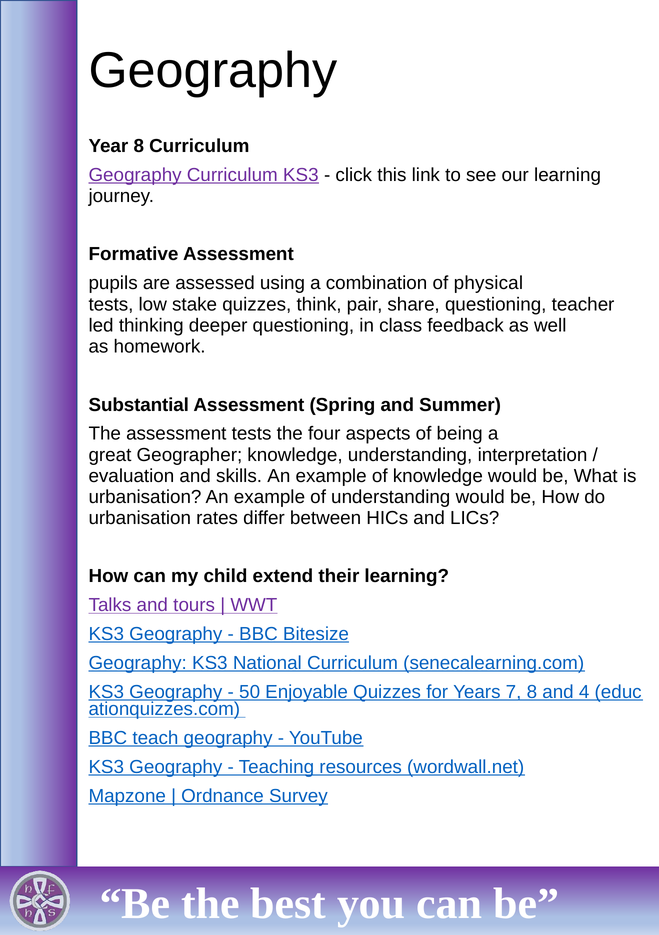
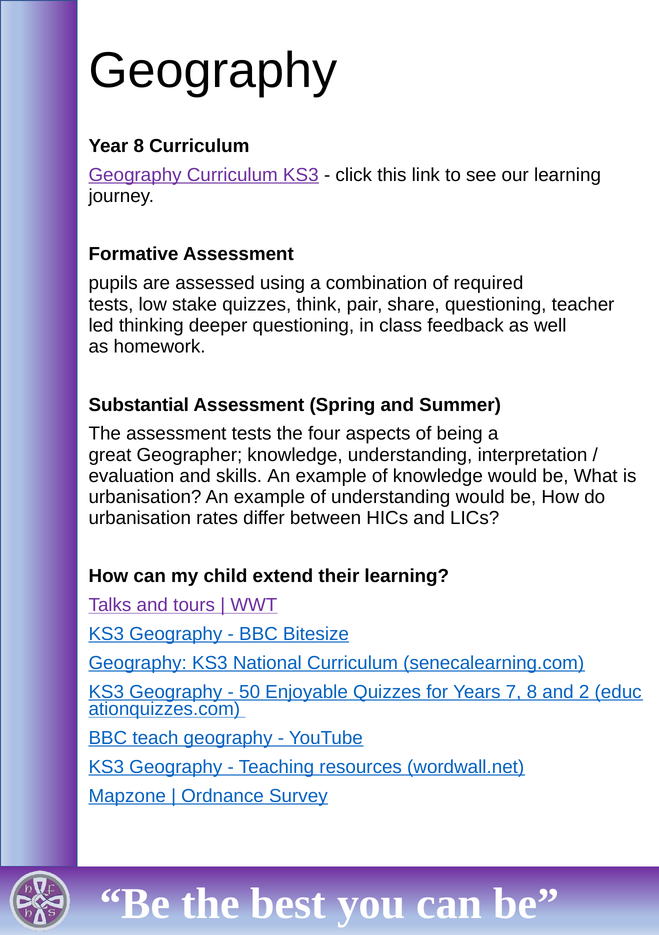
physical: physical -> required (488, 283)
4: 4 -> 2 (584, 692)
